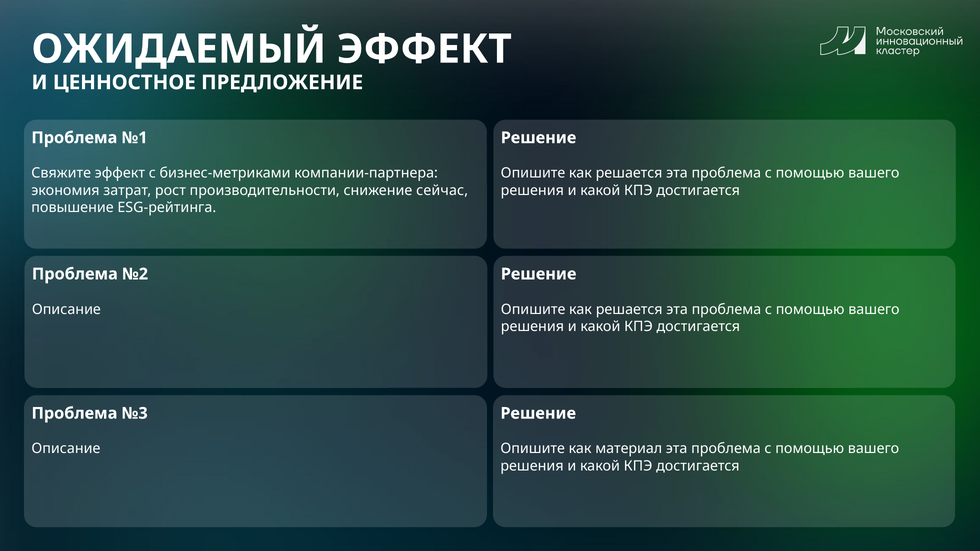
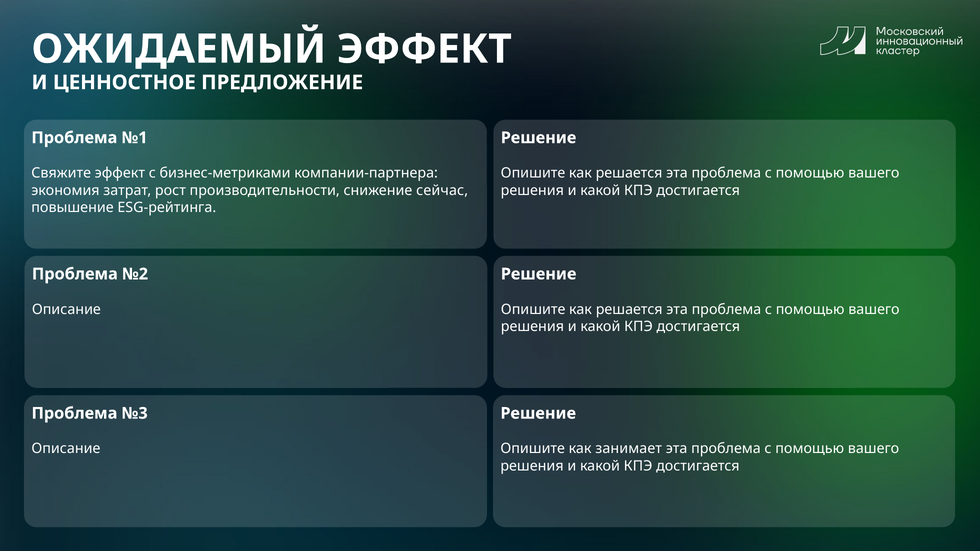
материал: материал -> занимает (629, 449)
